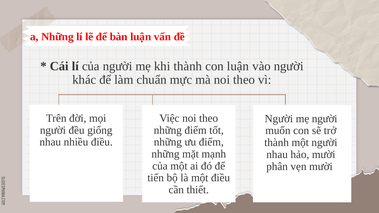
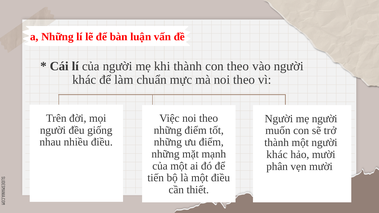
con luận: luận -> theo (238, 66)
nhau: nhau -> khác (277, 155)
